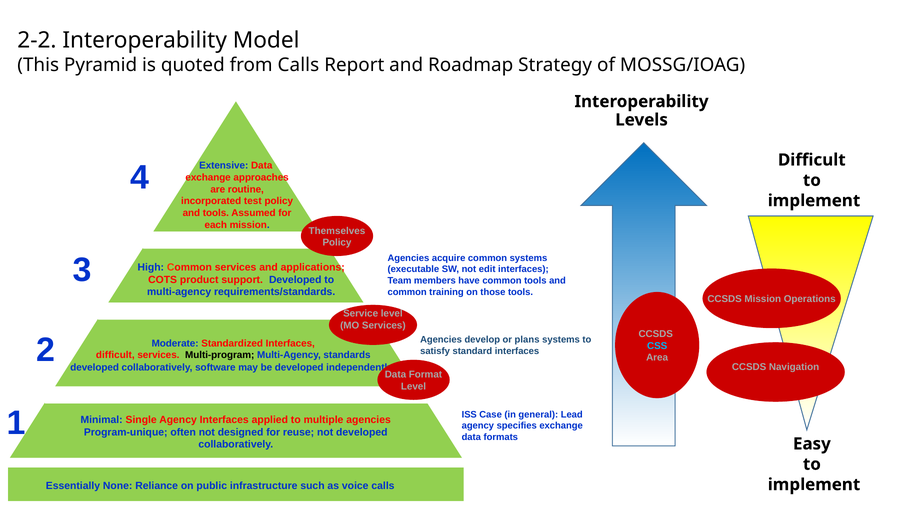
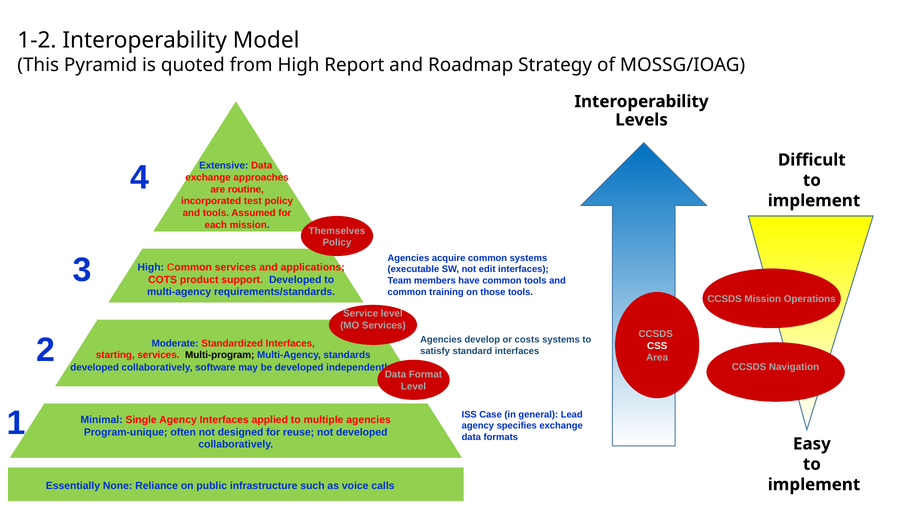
2-2: 2-2 -> 1-2 (37, 40)
from Calls: Calls -> High (299, 65)
plans: plans -> costs (527, 340)
CSS colour: light blue -> white (657, 346)
difficult: difficult -> starting (115, 355)
